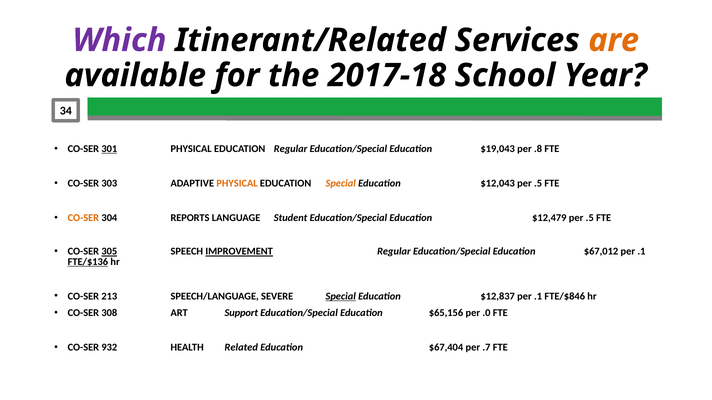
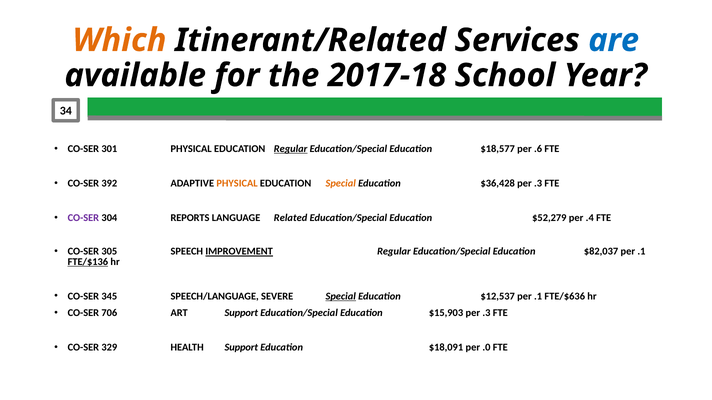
Which colour: purple -> orange (119, 40)
are colour: orange -> blue (614, 40)
301 underline: present -> none (109, 149)
Regular underline: none -> present (291, 149)
$19,043: $19,043 -> $18,577 (498, 149)
.8: .8 -> .6 (538, 149)
303: 303 -> 392 (109, 184)
$12,043: $12,043 -> $36,428 (498, 184)
.5: .5 -> .3 (538, 184)
CO-SER colour: orange -> purple (83, 218)
Student: Student -> Related (291, 218)
$12,479: $12,479 -> $52,279 (549, 218)
.5: .5 -> .4 (590, 218)
305 underline: present -> none (109, 252)
$67,012: $67,012 -> $82,037 (601, 252)
213: 213 -> 345 (109, 297)
$12,837: $12,837 -> $12,537 (498, 297)
FTE/$846: FTE/$846 -> FTE/$636 (565, 297)
308: 308 -> 706 (109, 313)
$65,156: $65,156 -> $15,903 (446, 313)
.0: .0 -> .3 (486, 313)
932: 932 -> 329 (109, 348)
HEALTH Related: Related -> Support (241, 348)
$67,404: $67,404 -> $18,091 (446, 348)
.7: .7 -> .0 (486, 348)
